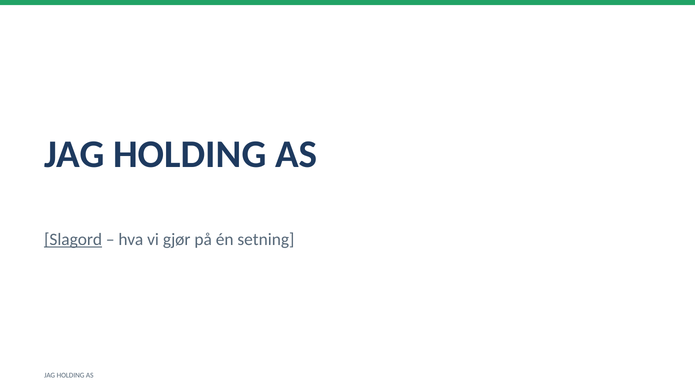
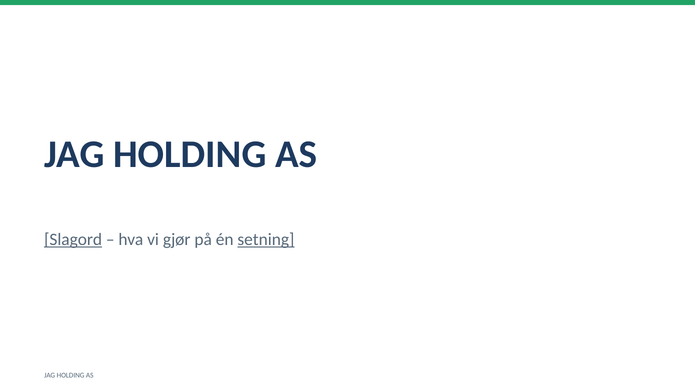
setning underline: none -> present (266, 239)
